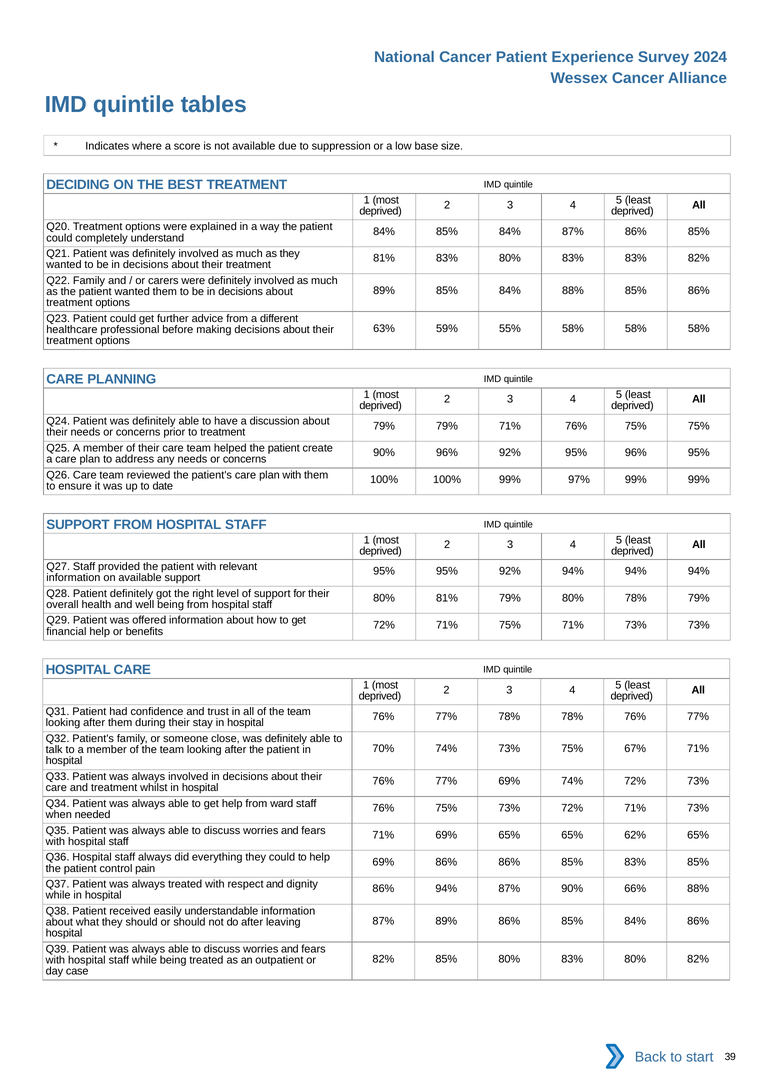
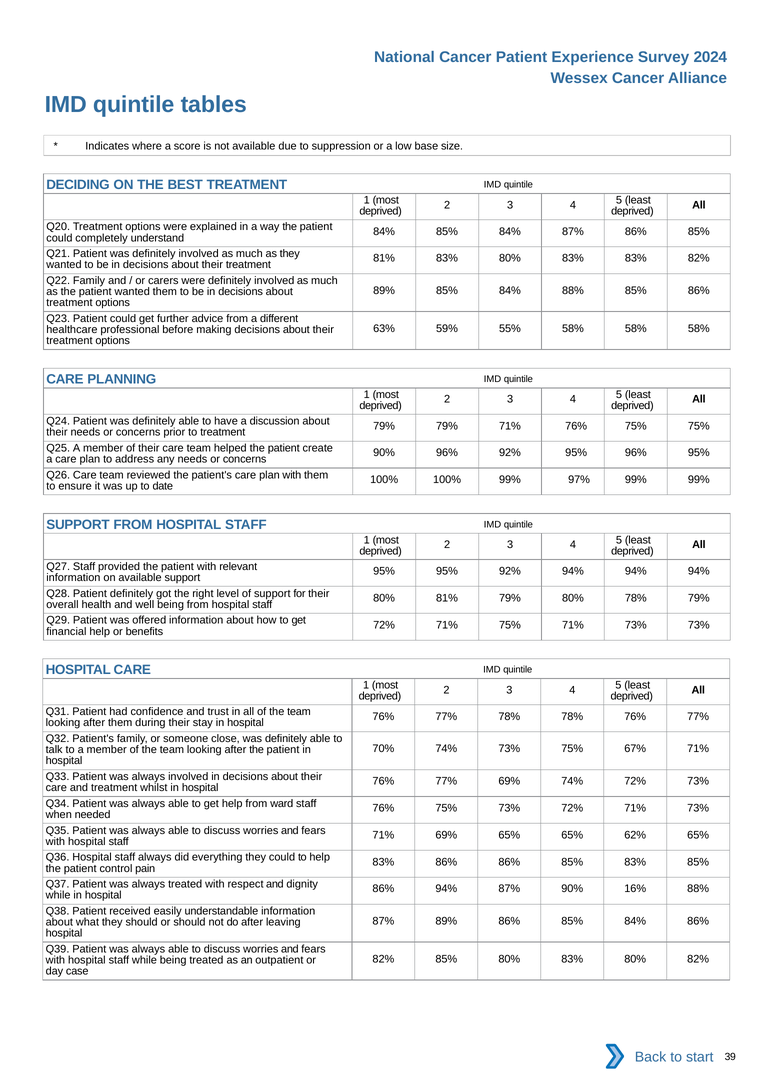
69%: 69% -> 83% (383, 862)
66%: 66% -> 16% (635, 889)
